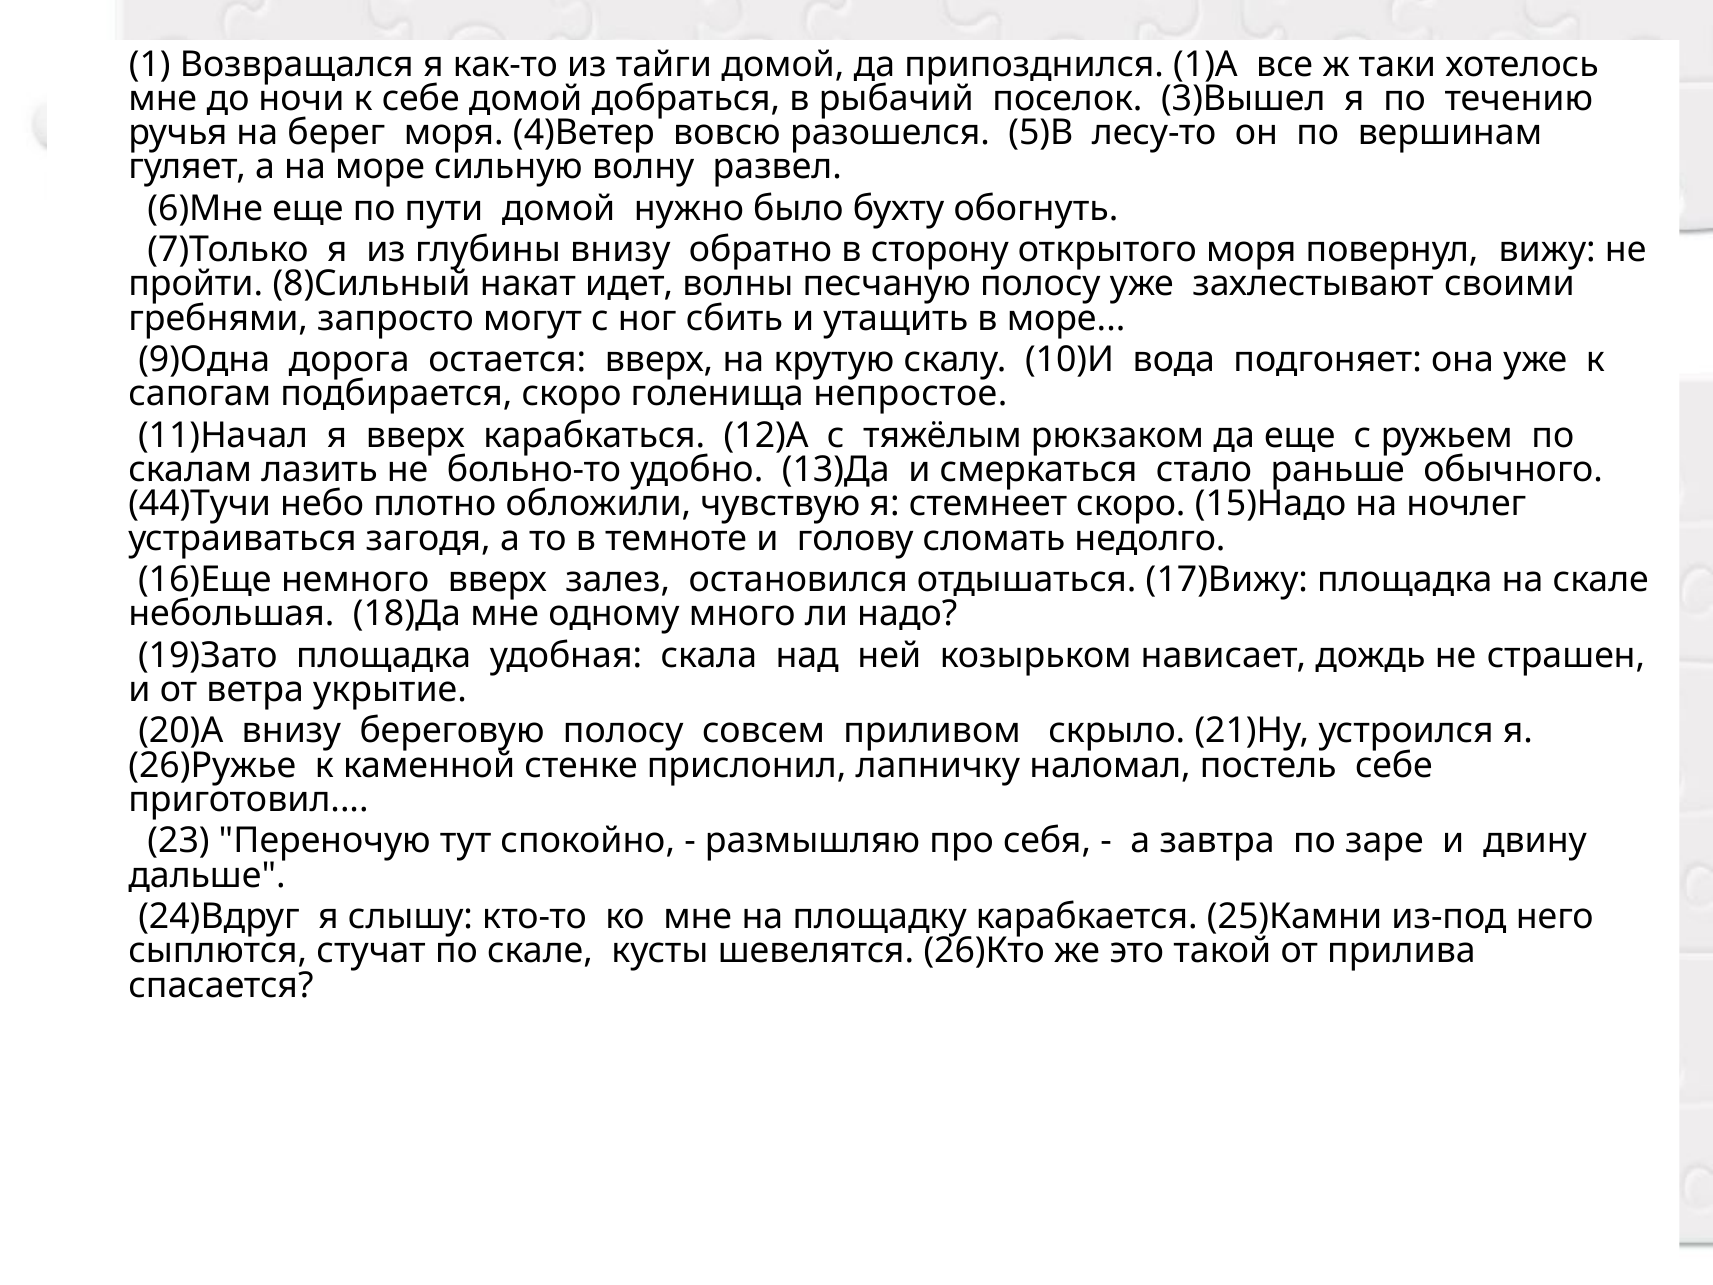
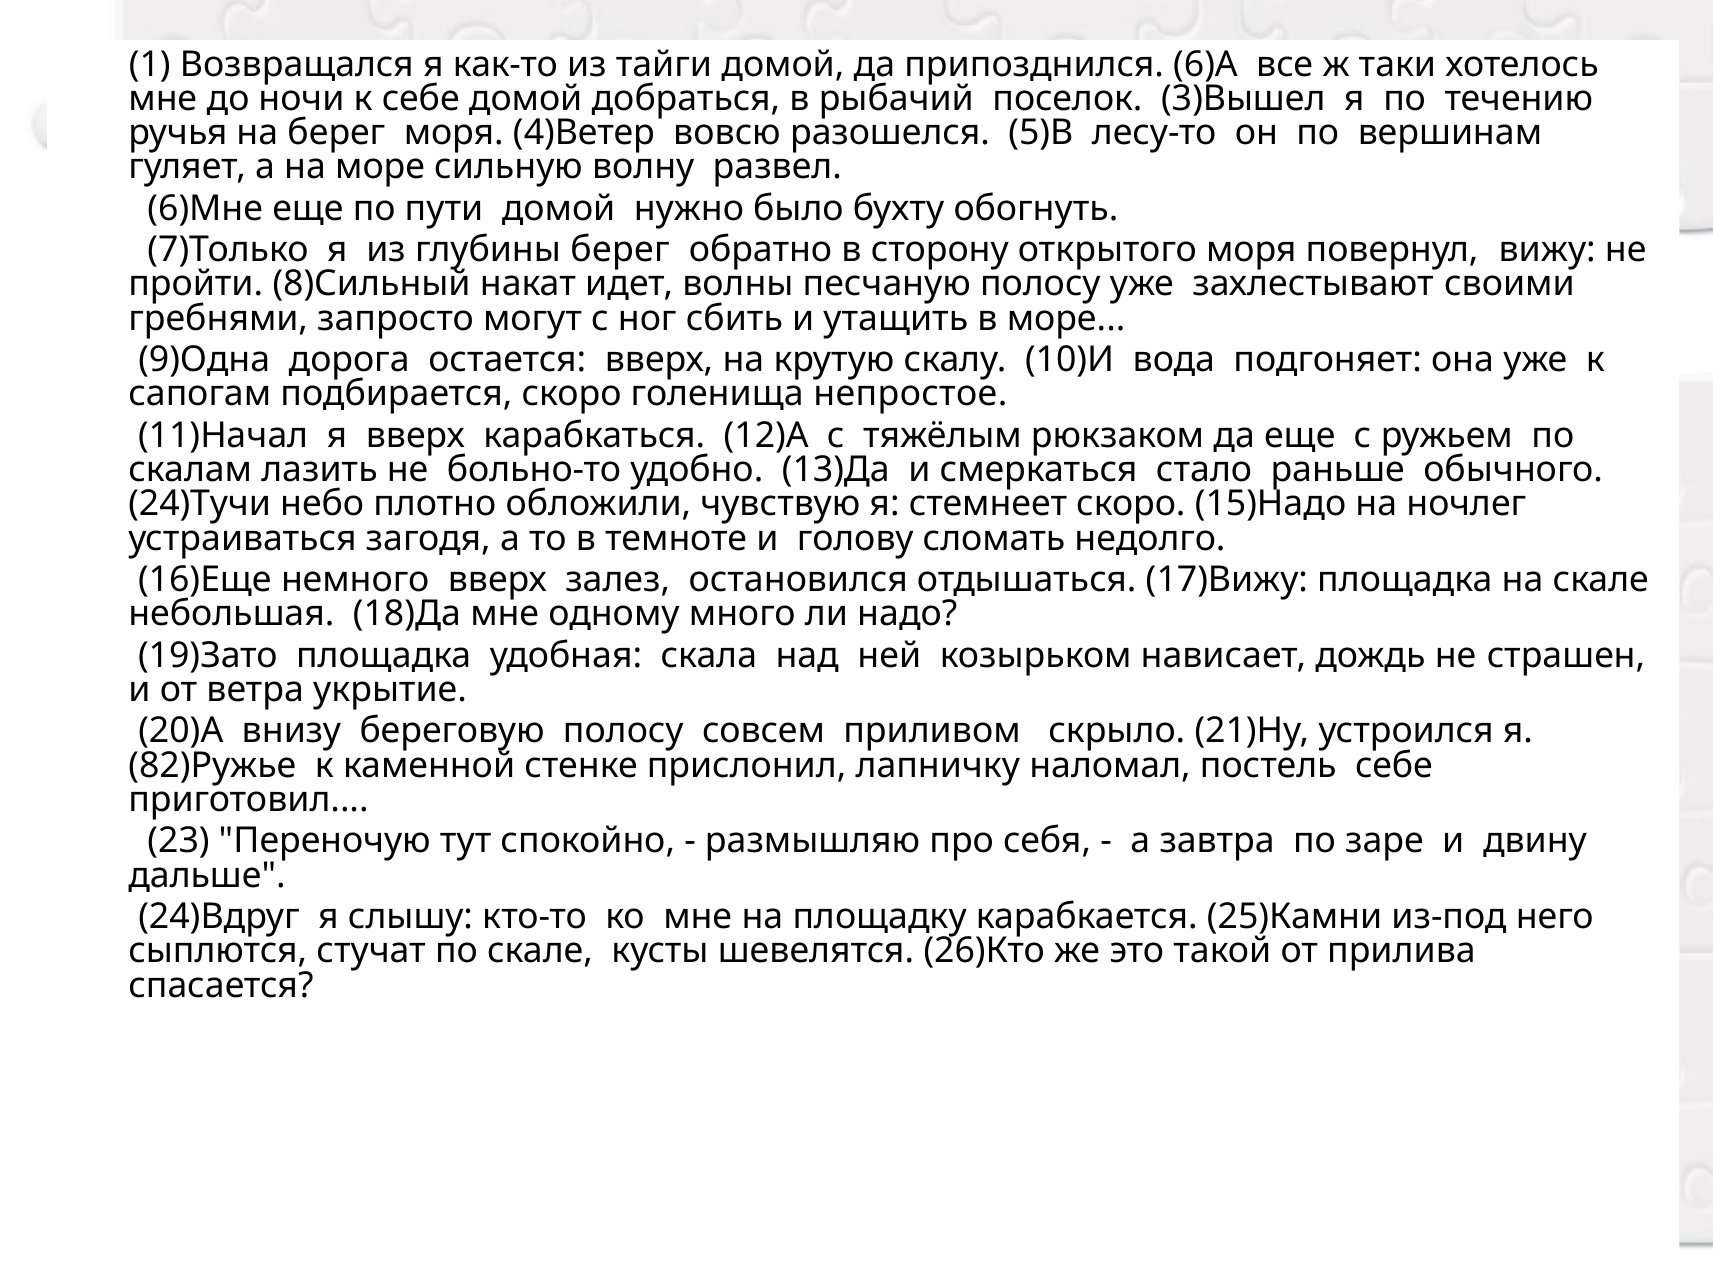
1)А: 1)А -> 6)А (1205, 64)
глубины внизу: внизу -> берег (620, 250)
44)Тучи: 44)Тучи -> 24)Тучи (200, 504)
26)Ружье: 26)Ружье -> 82)Ружье (212, 765)
